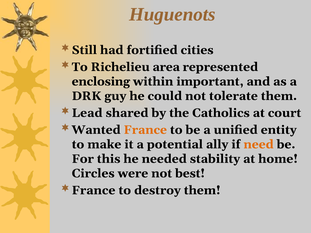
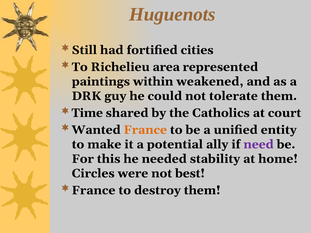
enclosing: enclosing -> paintings (101, 82)
important: important -> weakened (210, 82)
Lead: Lead -> Time (87, 113)
need colour: orange -> purple (259, 144)
